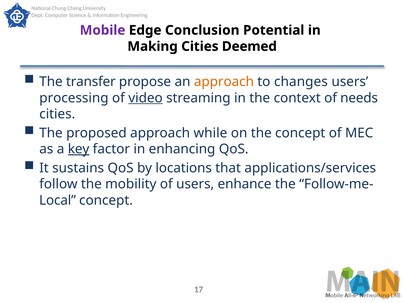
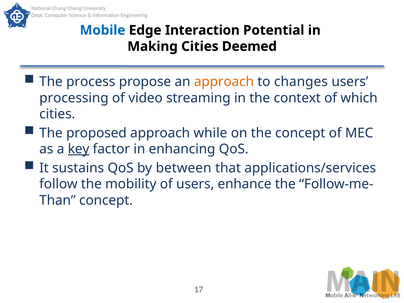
Mobile colour: purple -> blue (103, 30)
Conclusion: Conclusion -> Interaction (202, 30)
transfer: transfer -> process (91, 82)
video underline: present -> none (146, 98)
needs: needs -> which (359, 98)
locations: locations -> between (184, 168)
Local: Local -> Than (58, 200)
